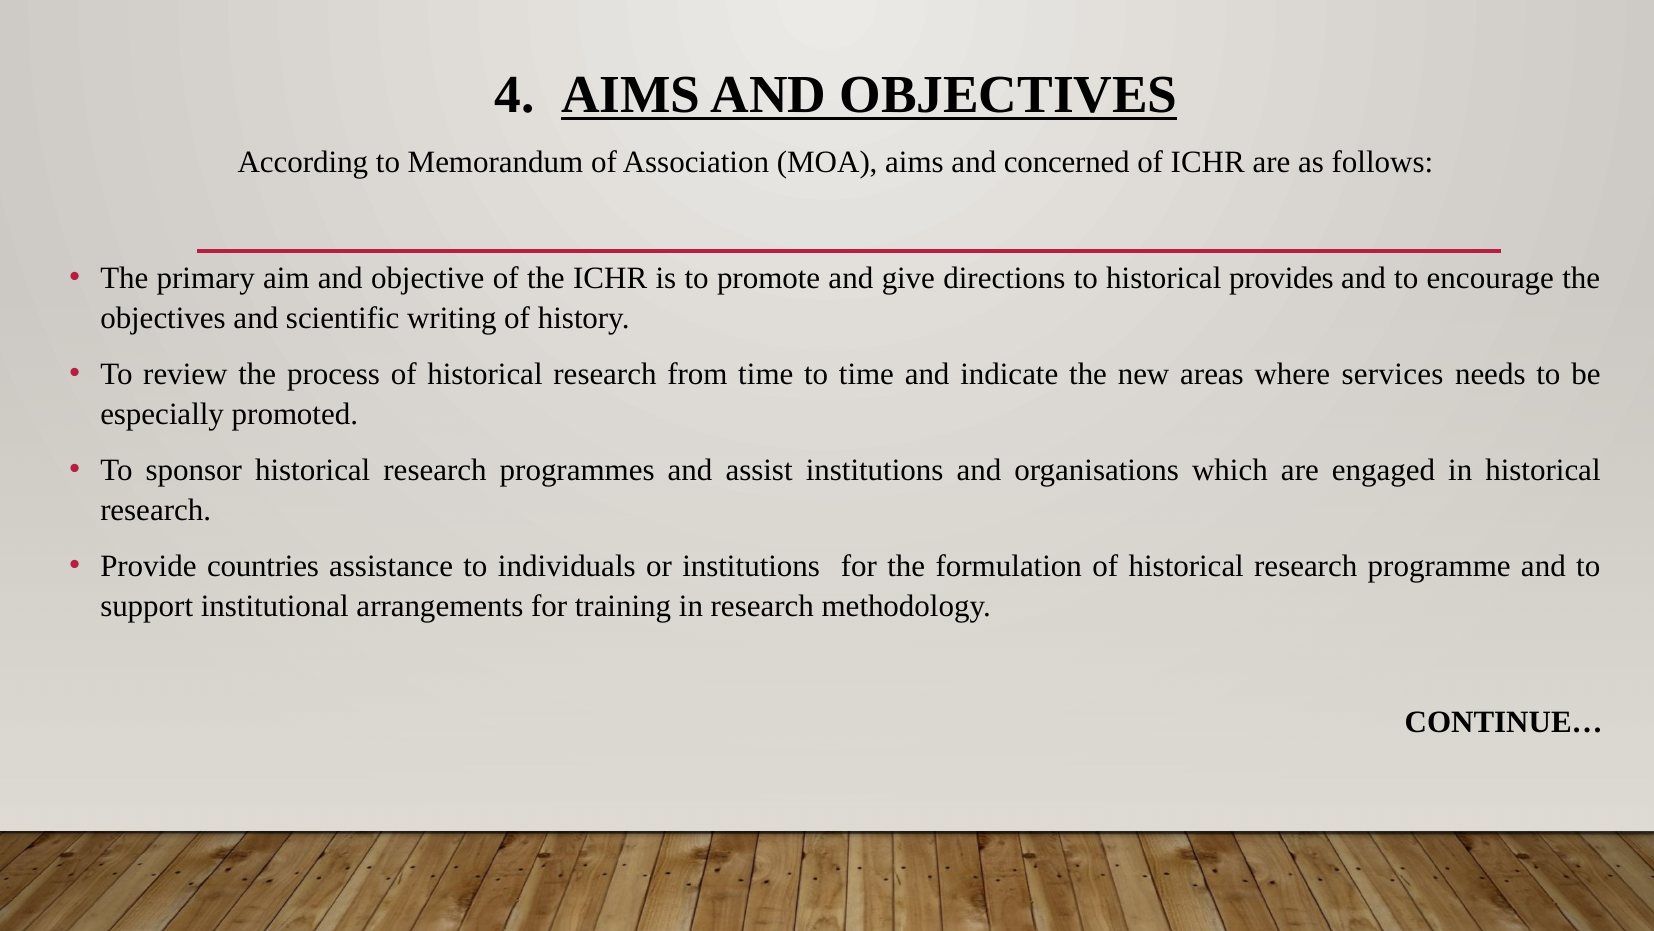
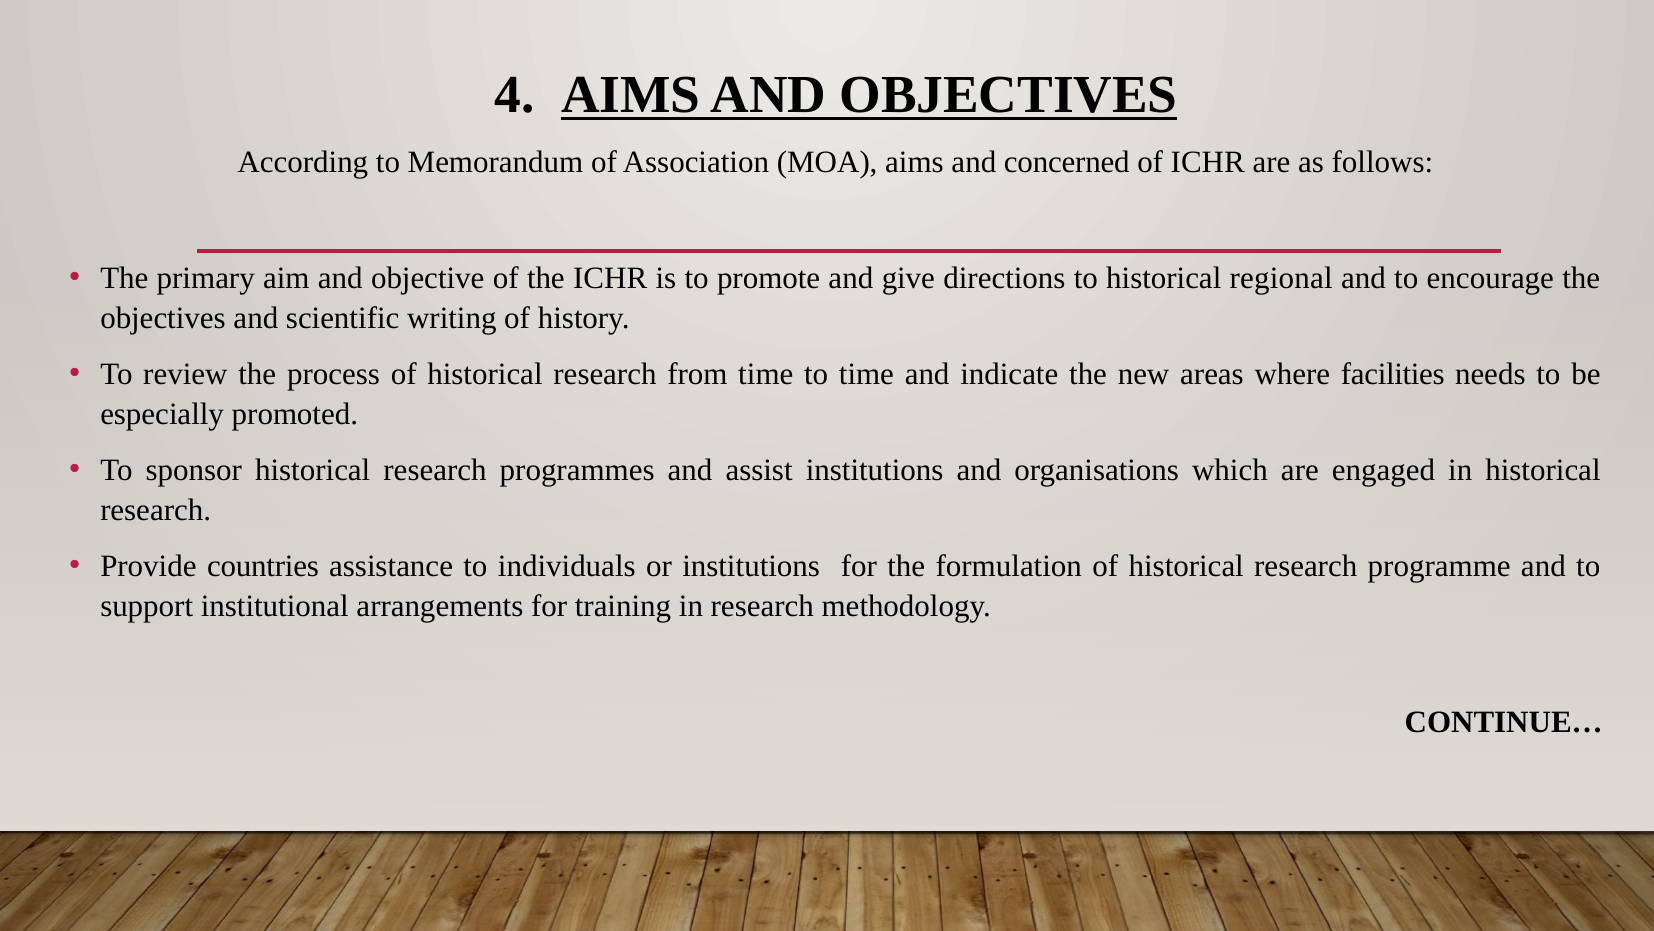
provides: provides -> regional (1281, 278)
services: services -> facilities (1393, 374)
